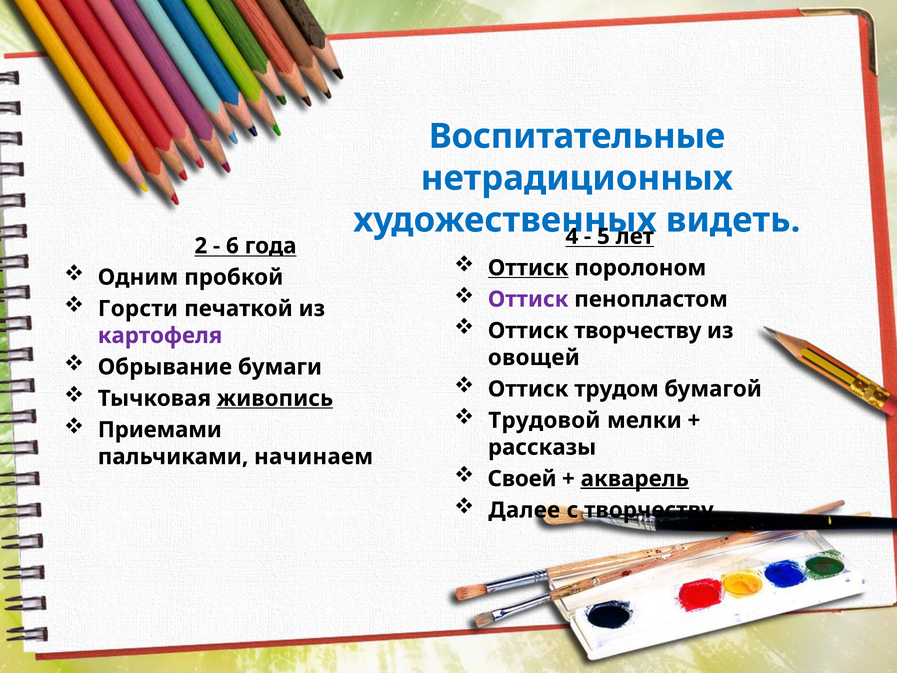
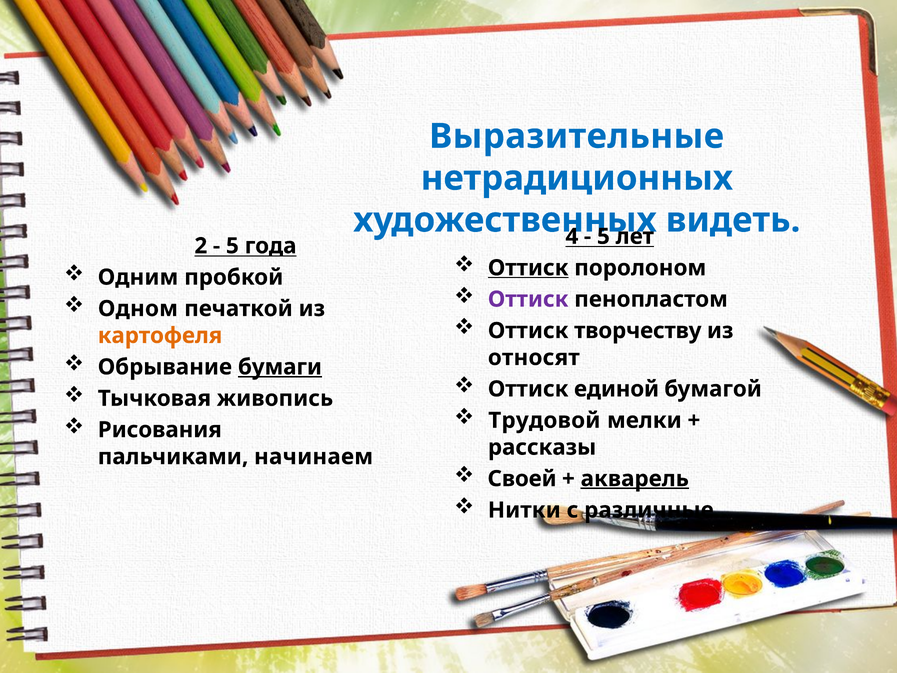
Воспитательные: Воспитательные -> Выразительные (577, 136)
6: 6 -> 5 (232, 246)
Горсти: Горсти -> Одном (138, 309)
картофеля colour: purple -> orange (160, 335)
овощей: овощей -> относят (534, 357)
бумаги underline: none -> present (280, 367)
трудом: трудом -> единой (617, 389)
живопись underline: present -> none (275, 398)
Приемами: Приемами -> Рисования (160, 430)
Далее: Далее -> Нитки (524, 510)
с творчеству: творчеству -> различные (649, 510)
